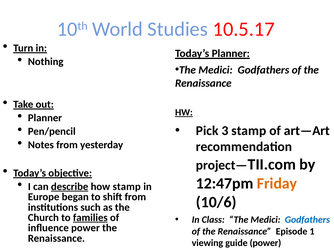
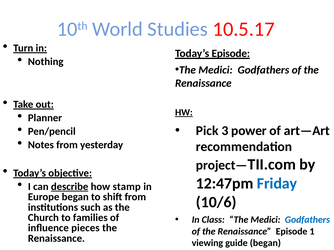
Today’s Planner: Planner -> Episode (231, 54)
3 stamp: stamp -> power (249, 131)
Friday colour: orange -> blue (277, 184)
families underline: present -> none (90, 218)
influence power: power -> pieces (85, 228)
guide power: power -> began (265, 243)
